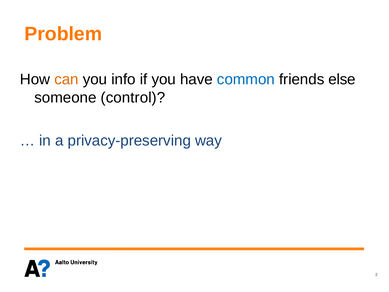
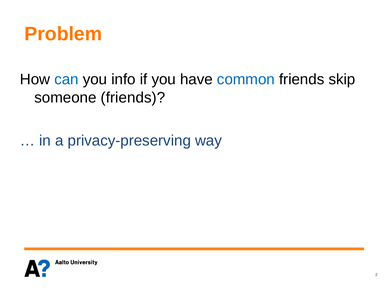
can colour: orange -> blue (66, 79)
else: else -> skip (342, 79)
someone control: control -> friends (133, 98)
